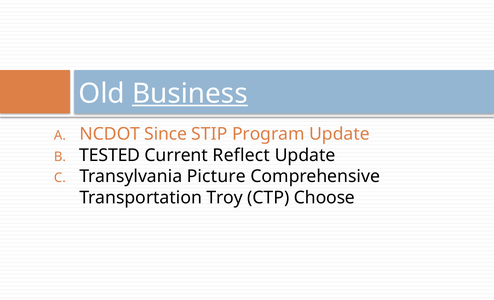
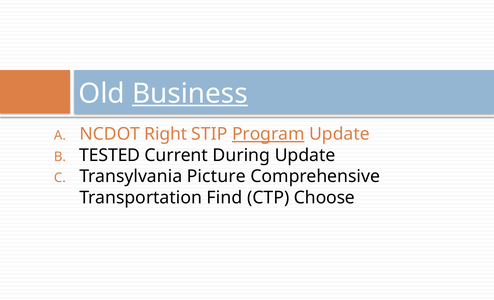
Since: Since -> Right (166, 134)
Program underline: none -> present (268, 134)
Reflect: Reflect -> During (241, 155)
Troy: Troy -> Find (225, 198)
